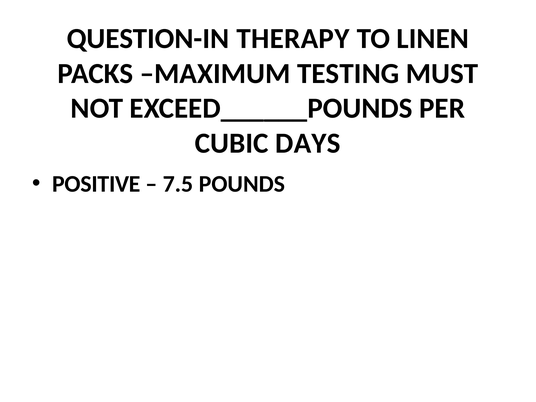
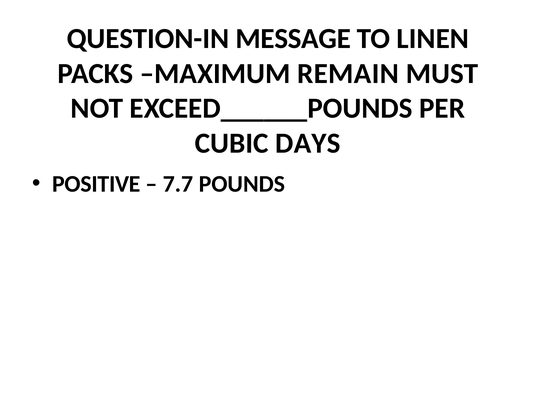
THERAPY: THERAPY -> MESSAGE (293, 39)
TESTING: TESTING -> REMAIN (348, 73)
7.5: 7.5 -> 7.7 (178, 184)
